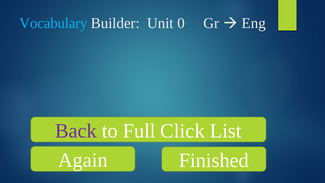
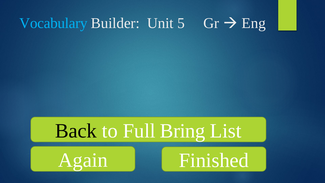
0: 0 -> 5 (181, 23)
Back colour: purple -> black (76, 131)
Click: Click -> Bring (183, 131)
